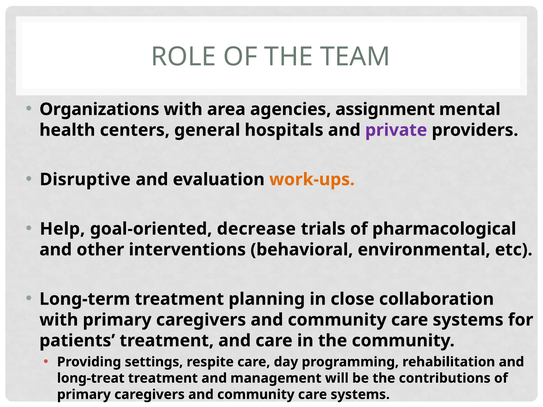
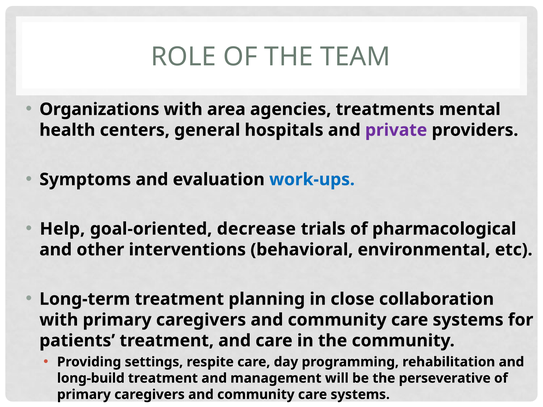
assignment: assignment -> treatments (385, 109)
Disruptive: Disruptive -> Symptoms (85, 180)
work-ups colour: orange -> blue (312, 180)
long-treat: long-treat -> long-build (91, 378)
contributions: contributions -> perseverative (445, 378)
